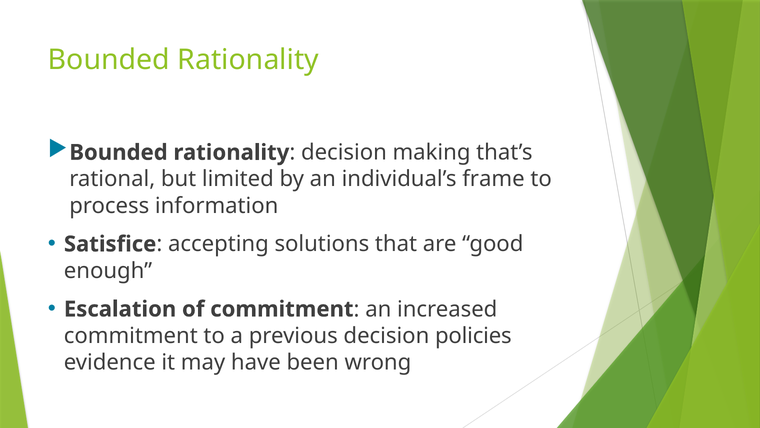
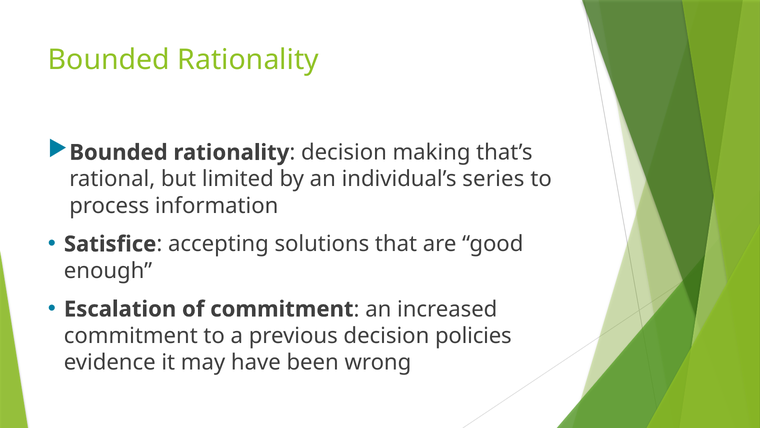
frame: frame -> series (493, 179)
